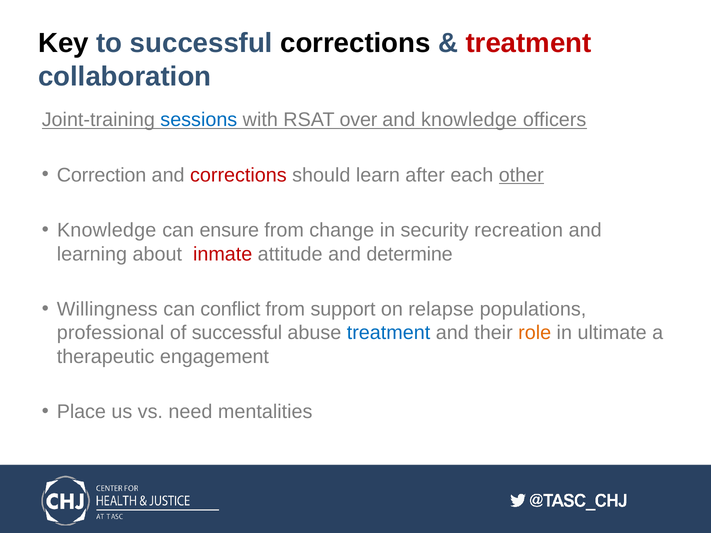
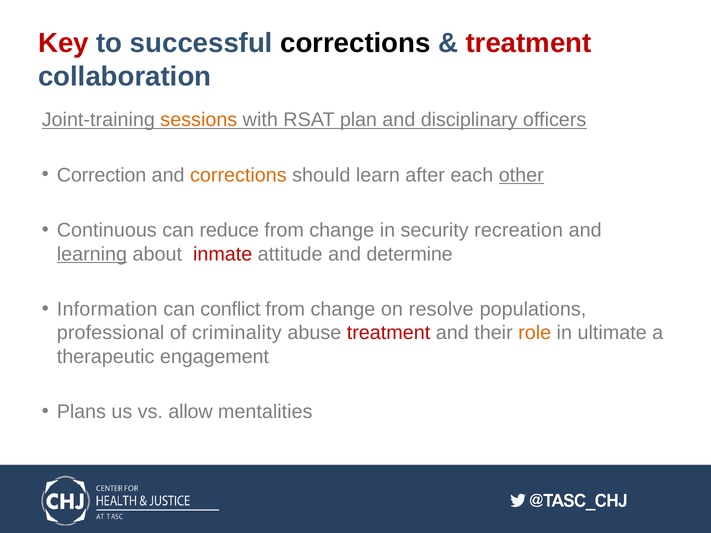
Key colour: black -> red (63, 43)
sessions colour: blue -> orange (199, 120)
over: over -> plan (358, 120)
and knowledge: knowledge -> disciplinary (469, 120)
corrections colour: red -> orange (238, 175)
Knowledge: Knowledge -> Continuous (107, 230)
ensure: ensure -> reduce (229, 230)
learning underline: none -> present (92, 254)
Willingness: Willingness -> Information (107, 309)
support: support -> change (343, 309)
relapse: relapse -> resolve (441, 309)
of successful: successful -> criminality (237, 333)
treatment colour: blue -> red (389, 333)
Place: Place -> Plans (81, 412)
need: need -> allow (191, 412)
